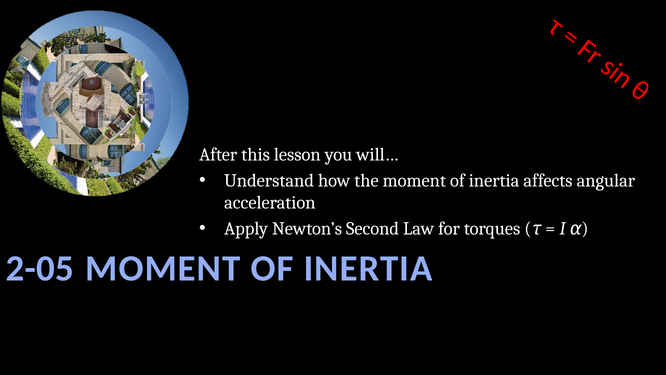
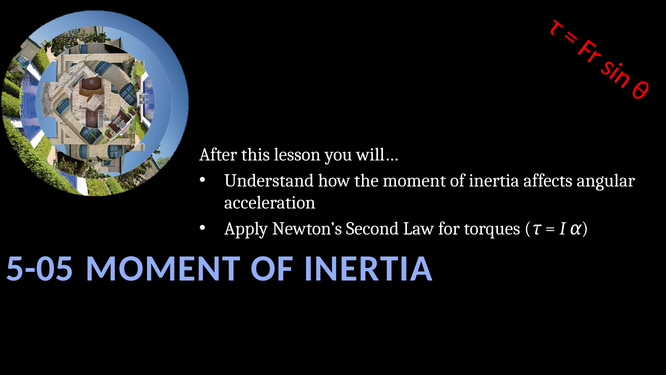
2-05: 2-05 -> 5-05 (40, 268)
